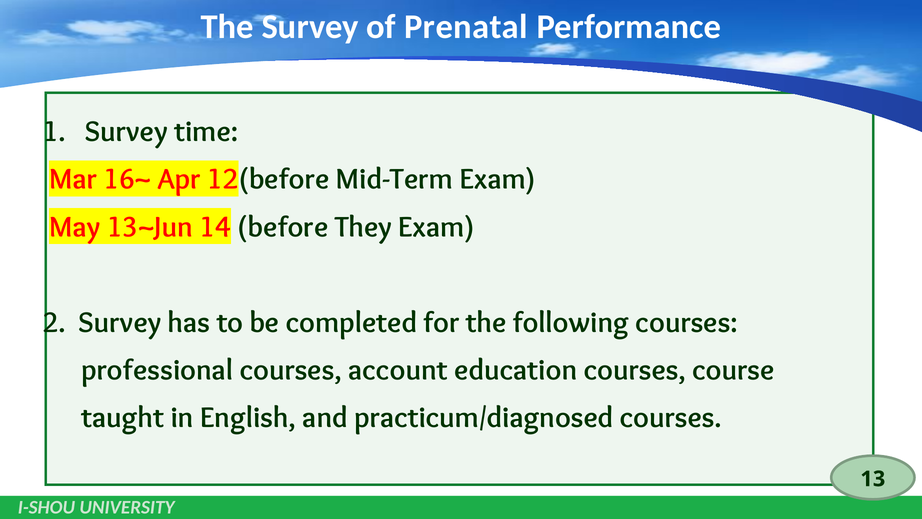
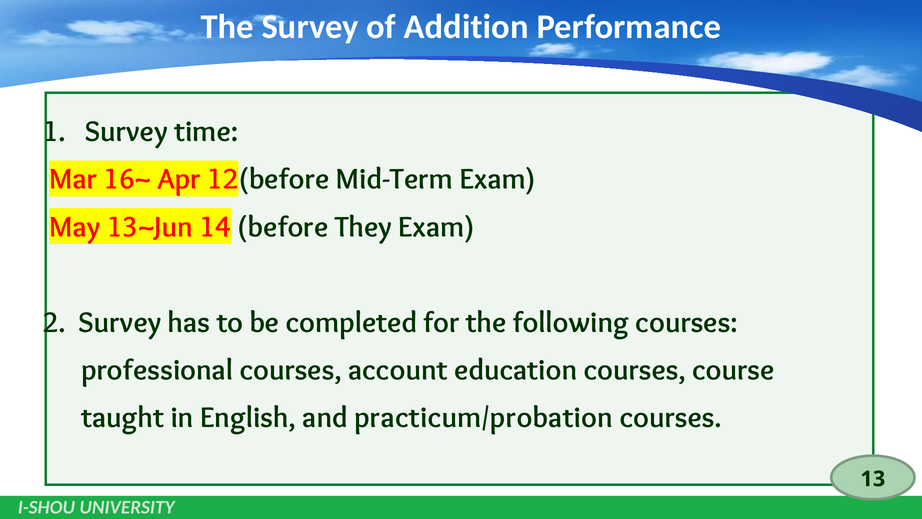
Prenatal: Prenatal -> Addition (466, 27)
practicum/diagnosed: practicum/diagnosed -> practicum/probation (484, 417)
